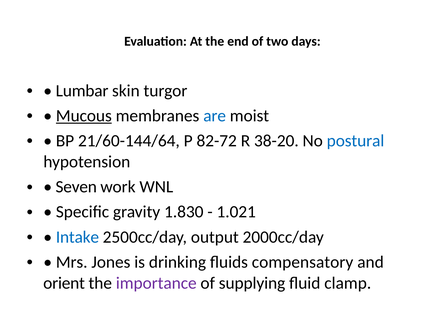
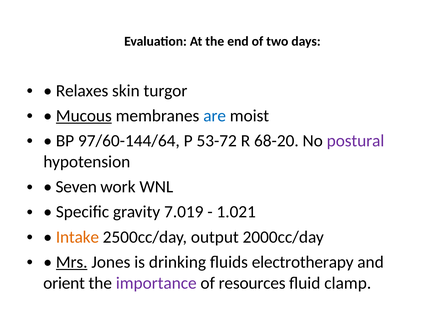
Lumbar: Lumbar -> Relaxes (82, 91)
21/60-144/64: 21/60-144/64 -> 97/60-144/64 (129, 141)
82-72: 82-72 -> 53-72 (217, 141)
38-20: 38-20 -> 68-20 (276, 141)
postural colour: blue -> purple (356, 141)
1.830: 1.830 -> 7.019 (184, 212)
Intake colour: blue -> orange (77, 238)
Mrs underline: none -> present (72, 263)
compensatory: compensatory -> electrotherapy (303, 263)
supplying: supplying -> resources (252, 284)
